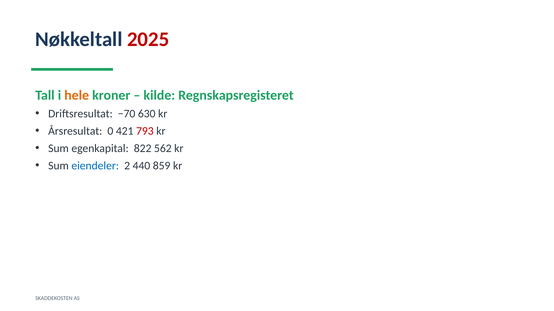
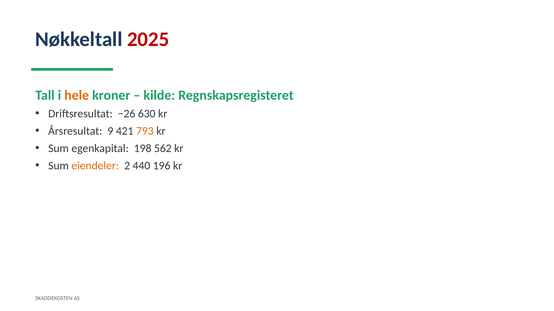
−70: −70 -> −26 (127, 114)
0: 0 -> 9 (110, 131)
793 colour: red -> orange (145, 131)
822: 822 -> 198 (143, 149)
eiendeler colour: blue -> orange (95, 166)
859: 859 -> 196 (162, 166)
